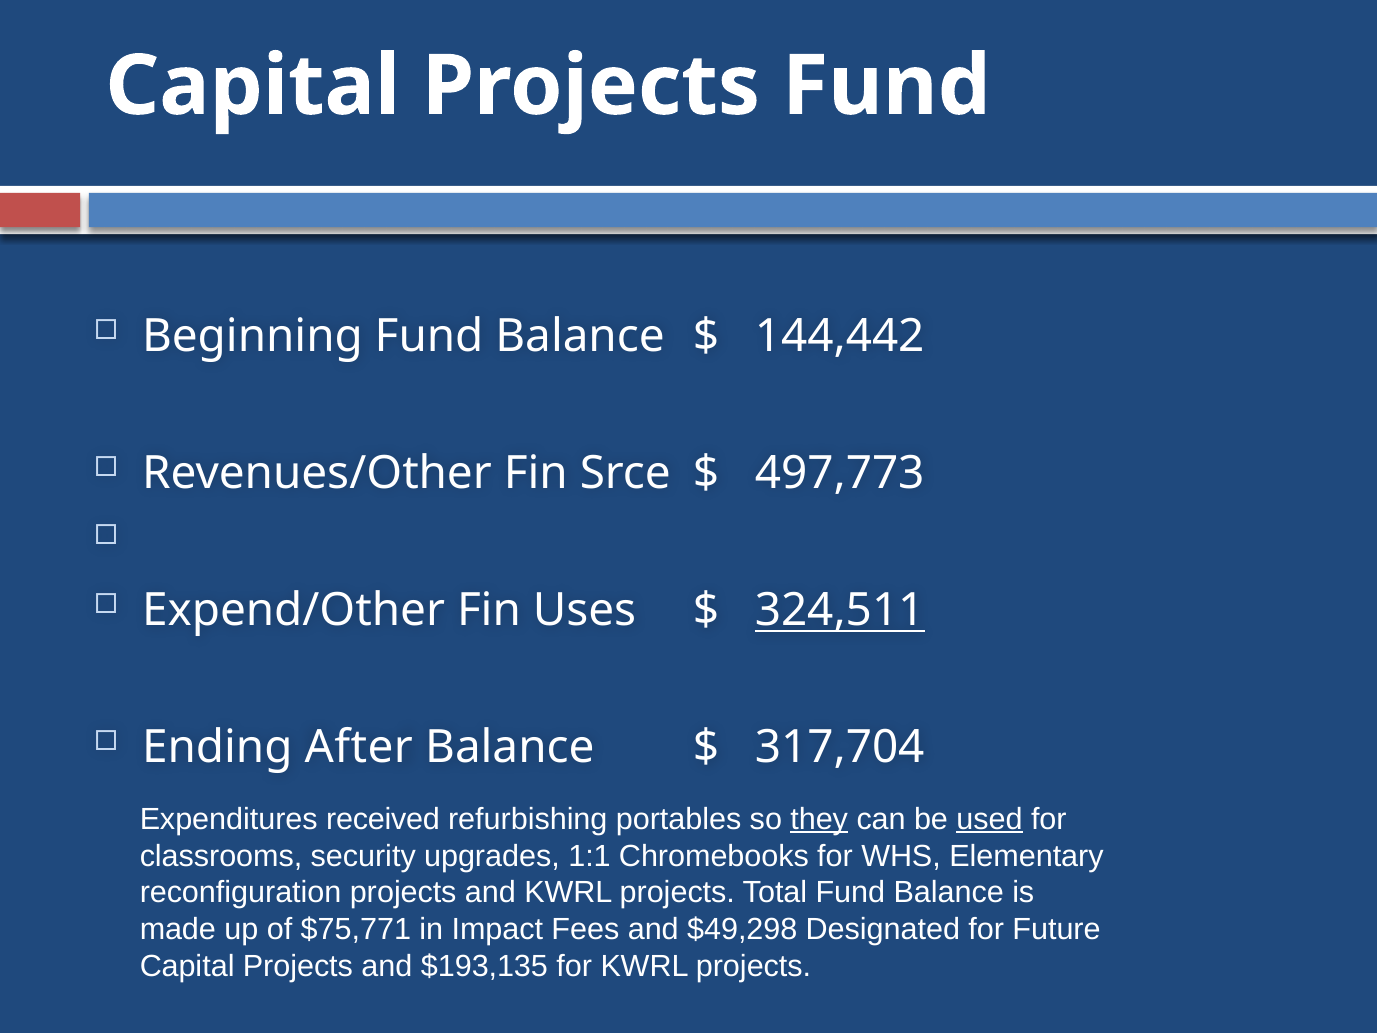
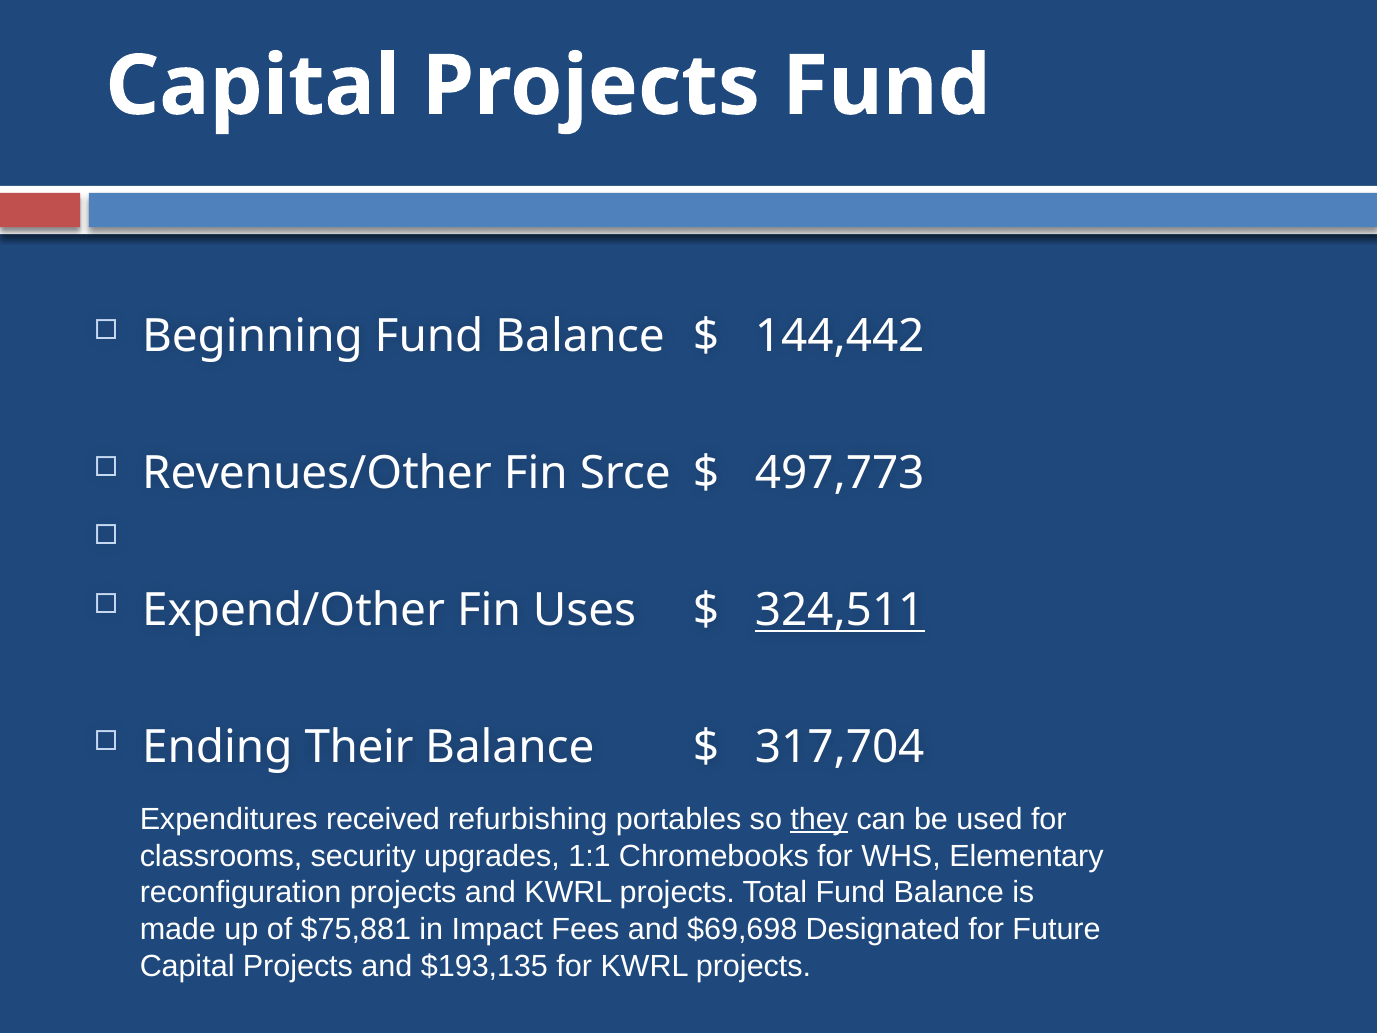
After: After -> Their (359, 747)
used underline: present -> none (990, 819)
$75,771: $75,771 -> $75,881 (356, 929)
$49,298: $49,298 -> $69,698 (742, 929)
